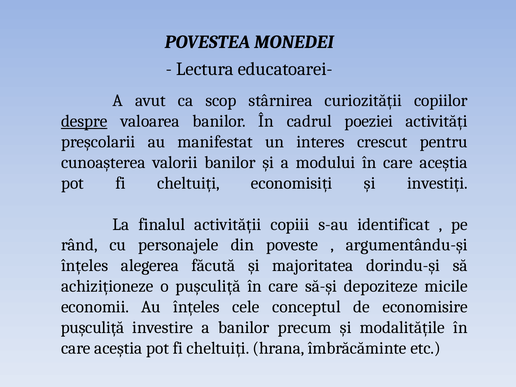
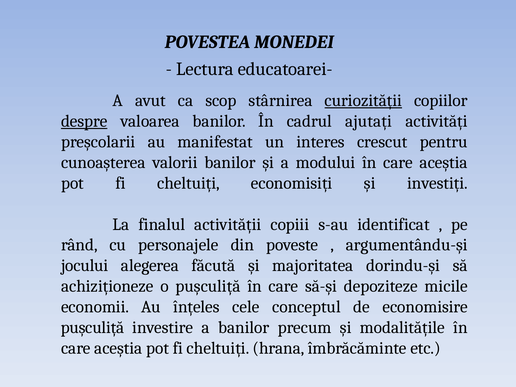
curiozității underline: none -> present (363, 101)
poeziei: poeziei -> ajutați (369, 121)
înțeles: înțeles -> jocului (85, 266)
